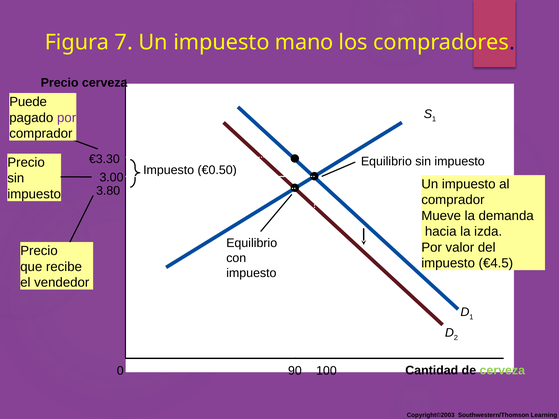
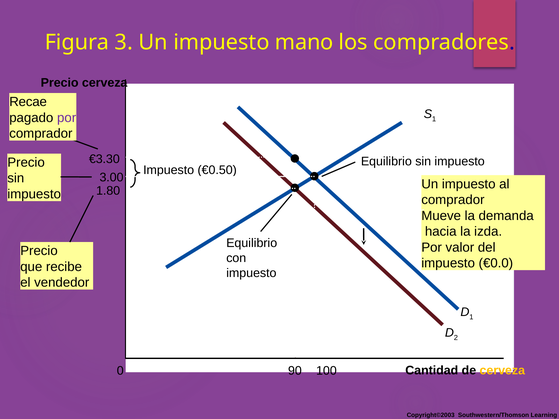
7: 7 -> 3 (124, 42)
Puede: Puede -> Recae (28, 102)
3.80: 3.80 -> 1.80 (108, 191)
€4.5: €4.5 -> €0.0 (496, 263)
cerveza colour: light green -> yellow (502, 370)
